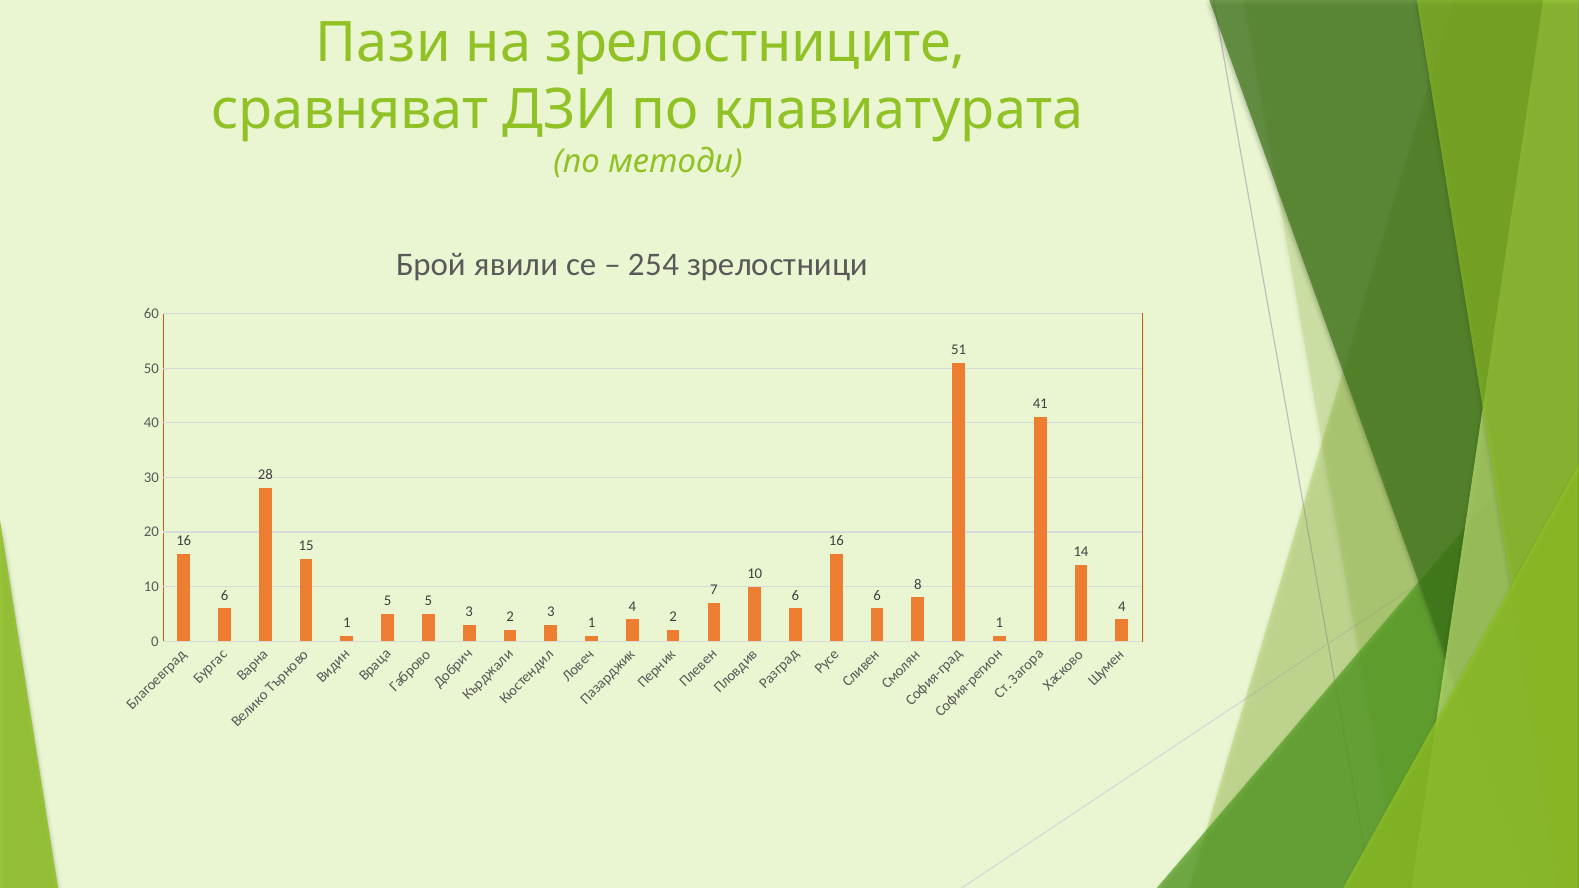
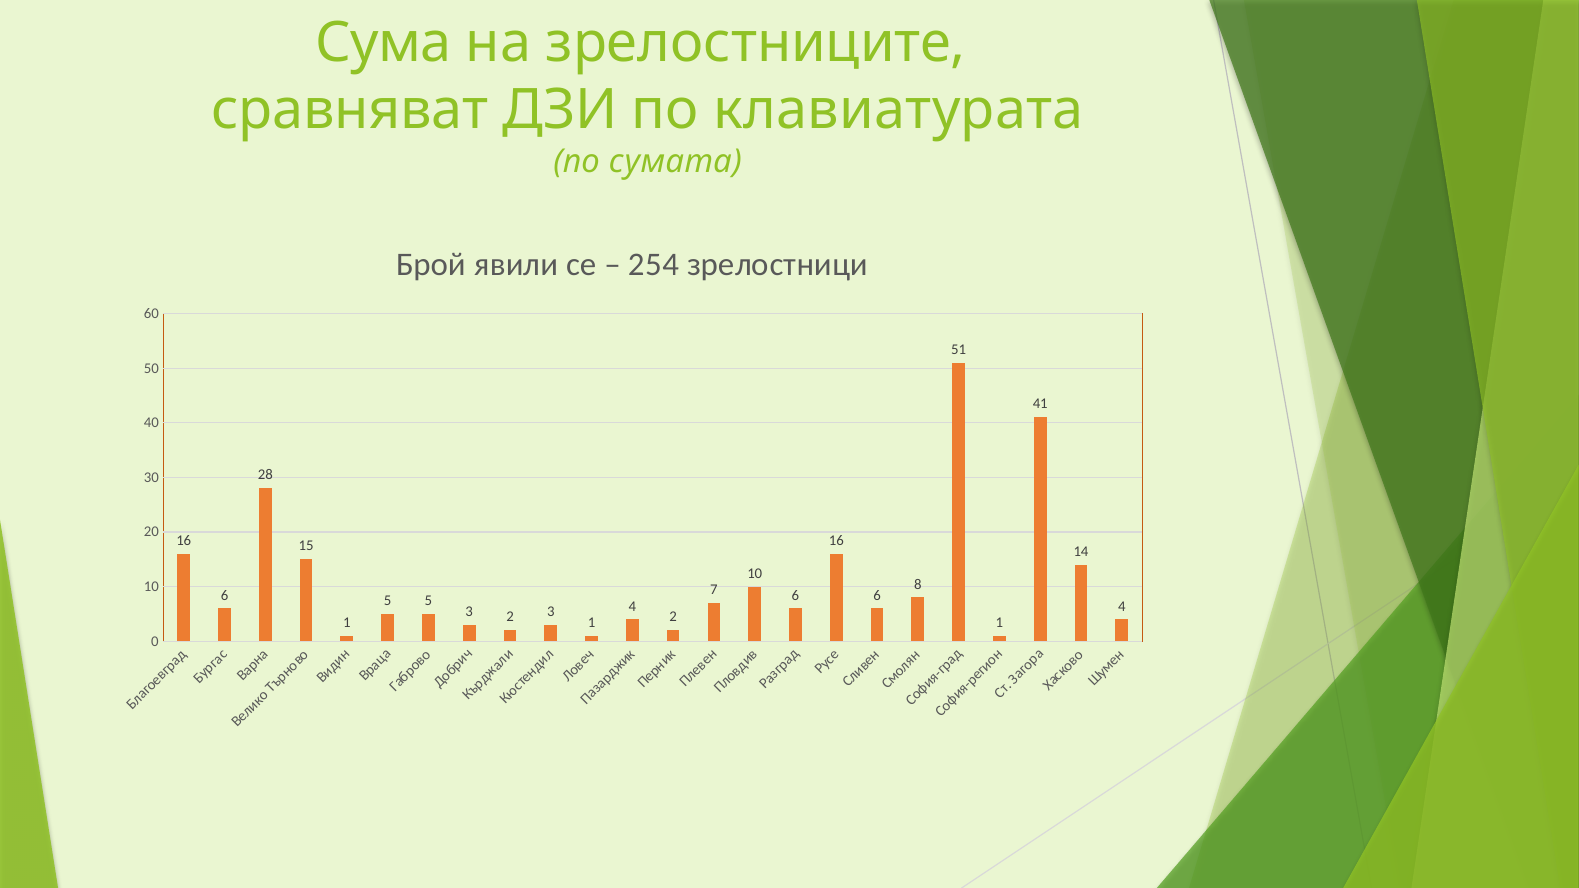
Пази: Пази -> Сума (384, 43)
методи: методи -> сумата (675, 162)
